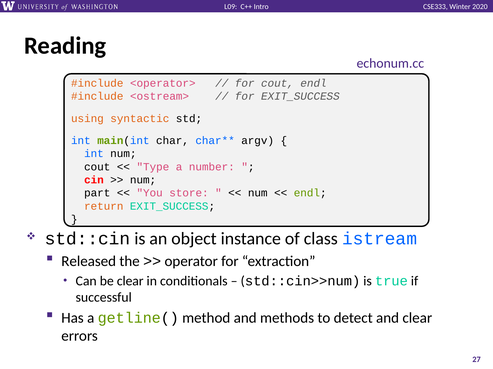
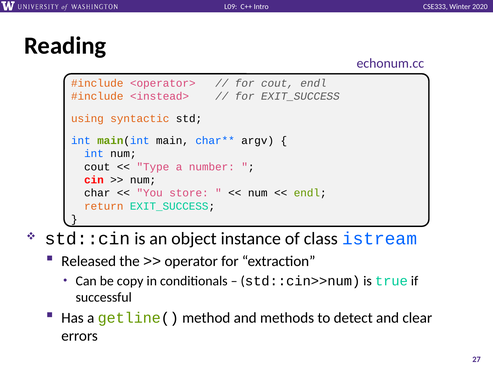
<ostream>: <ostream> -> <instead> (160, 96)
char: char -> main (172, 141)
part: part -> char (97, 193)
be clear: clear -> copy (130, 282)
